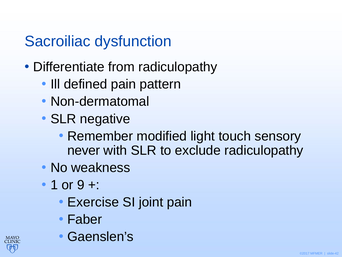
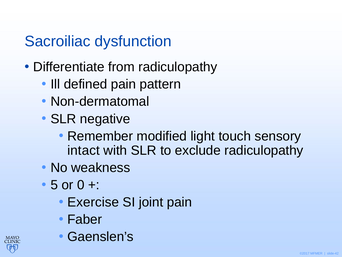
never: never -> intact (84, 150)
1: 1 -> 5 (54, 185)
9: 9 -> 0 (81, 185)
